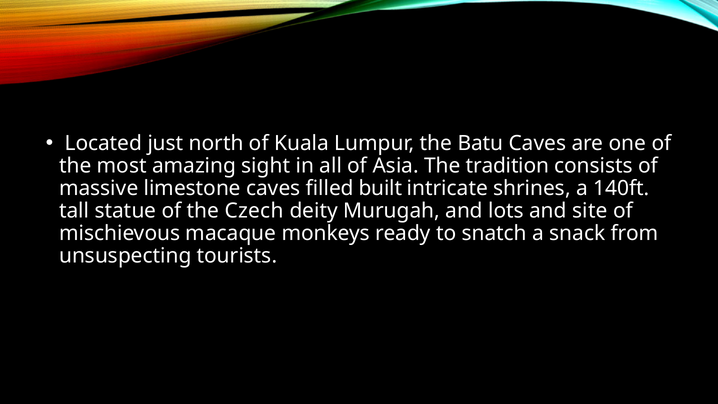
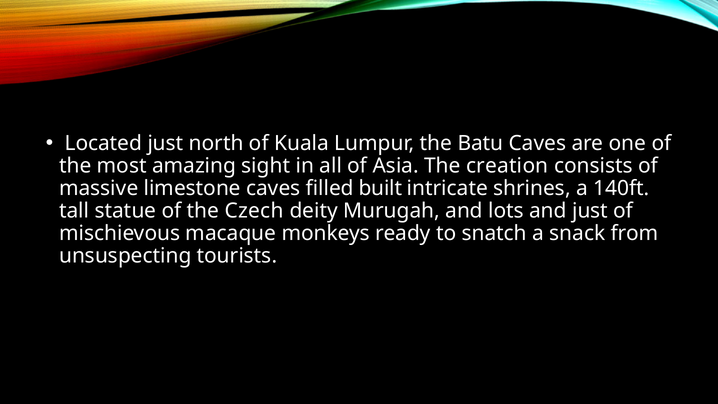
tradition: tradition -> creation (507, 166)
and site: site -> just (590, 211)
